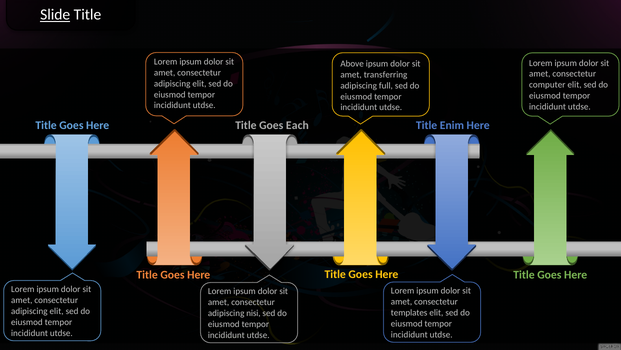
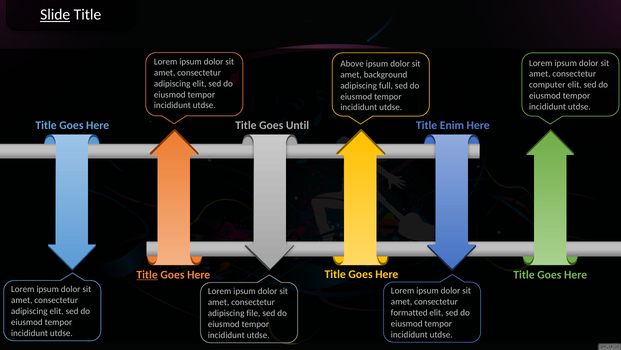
transferring: transferring -> background (386, 75)
Each: Each -> Until (298, 125)
Title underline: none -> present (147, 274)
templates: templates -> formatted (409, 312)
nisi: nisi -> file (253, 313)
